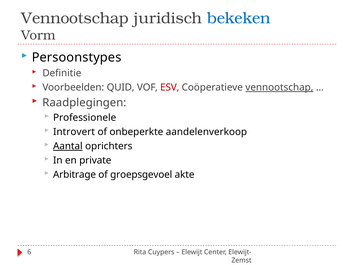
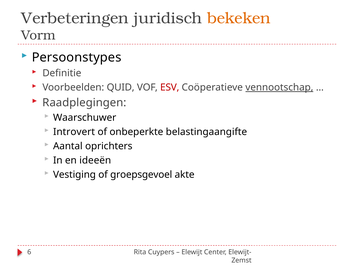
Vennootschap: Vennootschap -> Verbeteringen (75, 18)
bekeken colour: blue -> orange (239, 18)
Professionele: Professionele -> Waarschuwer (85, 118)
aandelenverkoop: aandelenverkoop -> belastingaangifte (206, 132)
Aantal underline: present -> none (68, 146)
private: private -> ideeën (95, 161)
Arbitrage: Arbitrage -> Vestiging (74, 175)
